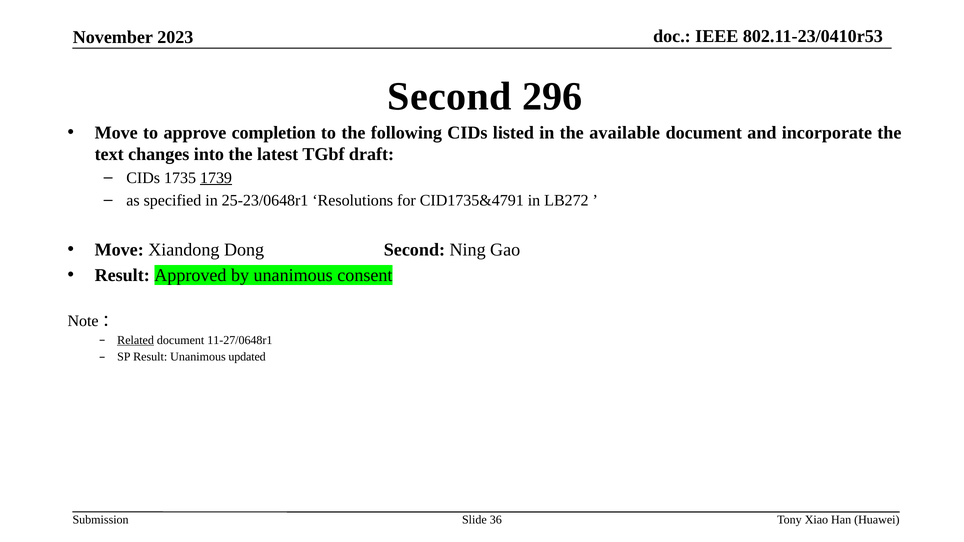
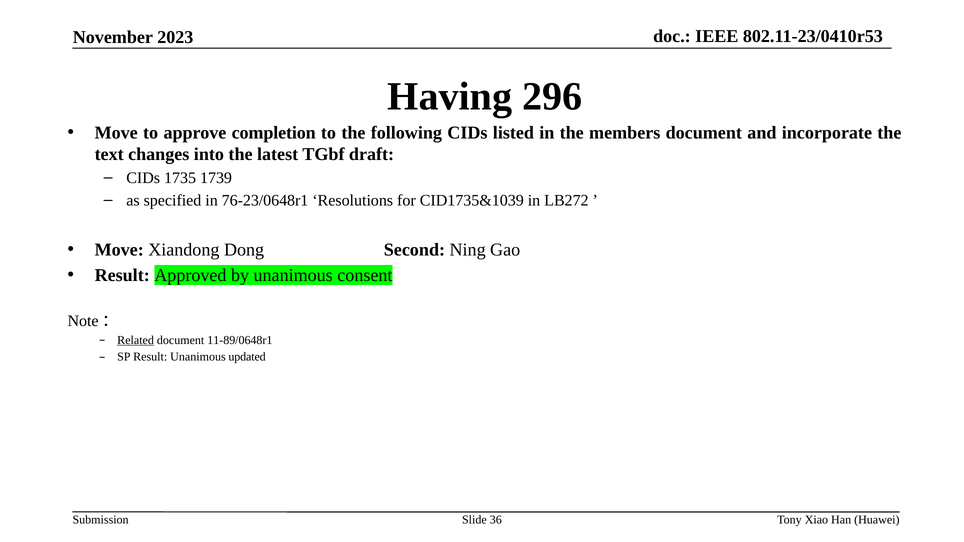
Second: Second -> Having (450, 97)
available: available -> members (625, 133)
1739 underline: present -> none (216, 178)
25-23/0648r1: 25-23/0648r1 -> 76-23/0648r1 (265, 200)
CID1735&4791: CID1735&4791 -> CID1735&1039 (472, 200)
11-27/0648r1: 11-27/0648r1 -> 11-89/0648r1 (240, 340)
